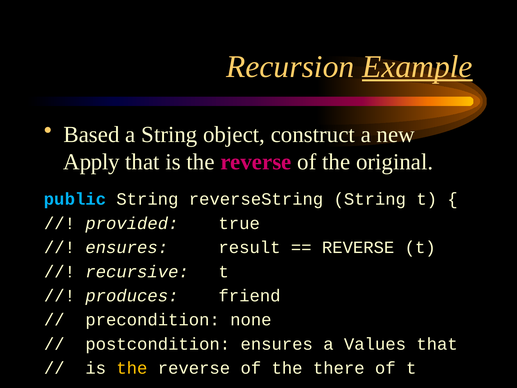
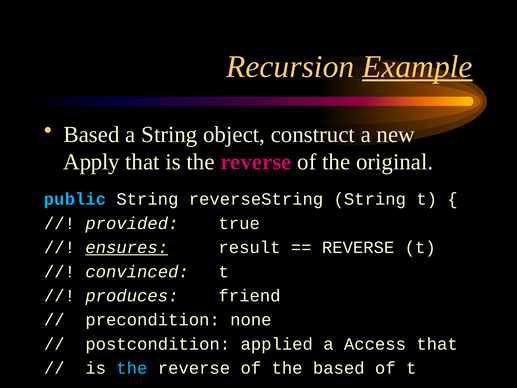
ensures underline: none -> present (127, 247)
recursive: recursive -> convinced (137, 272)
postcondition ensures: ensures -> applied (277, 344)
Values: Values -> Access (375, 344)
the colour: yellow -> light blue (132, 368)
the there: there -> based (339, 368)
